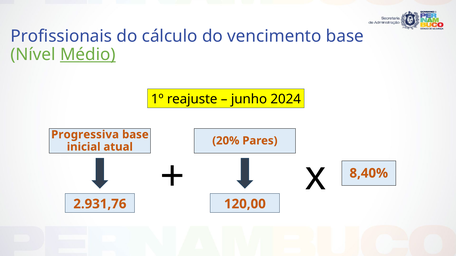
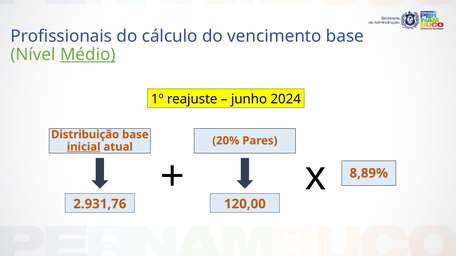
Progressiva: Progressiva -> Distribuição (85, 135)
inicial underline: none -> present (84, 147)
8,40%: 8,40% -> 8,89% (369, 174)
